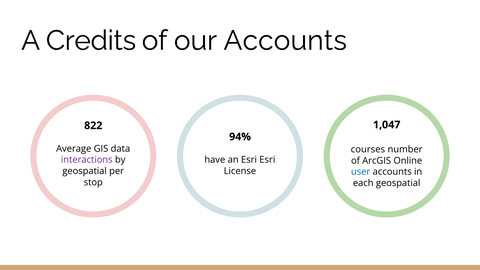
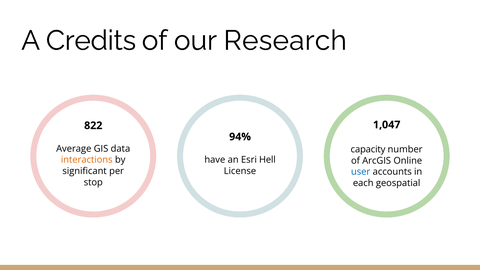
our Accounts: Accounts -> Research (285, 41)
courses: courses -> capacity (368, 149)
interactions colour: purple -> orange (87, 160)
Esri Esri: Esri -> Hell (267, 160)
geospatial: geospatial -> significant (85, 171)
